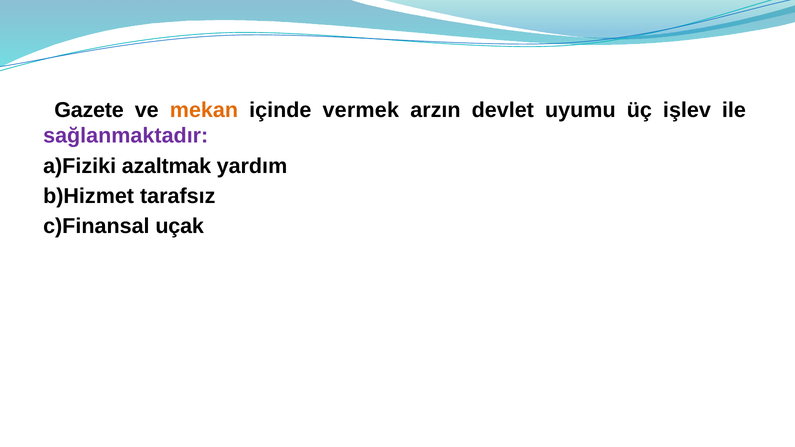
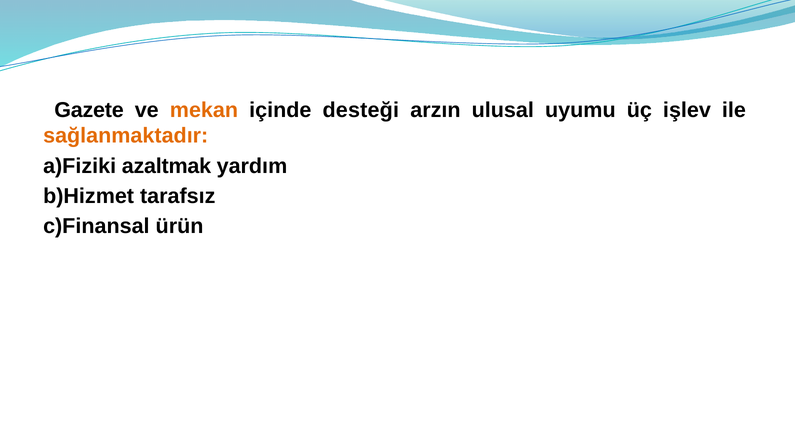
vermek: vermek -> desteği (361, 110)
devlet: devlet -> ulusal (503, 110)
sağlanmaktadır colour: purple -> orange (126, 136)
uçak: uçak -> ürün (180, 226)
